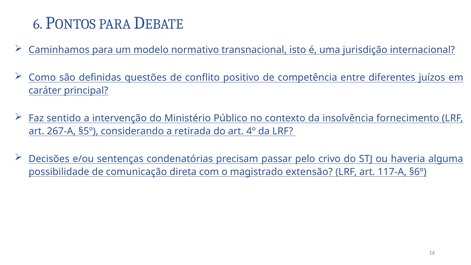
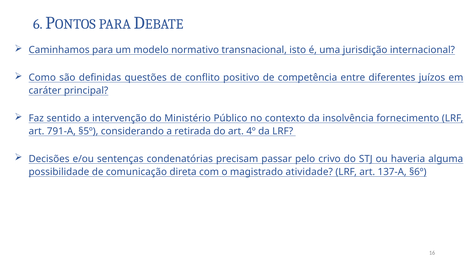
267-A: 267-A -> 791-A (61, 131)
extensão: extensão -> atividade (309, 172)
117-A: 117-A -> 137-A (392, 172)
